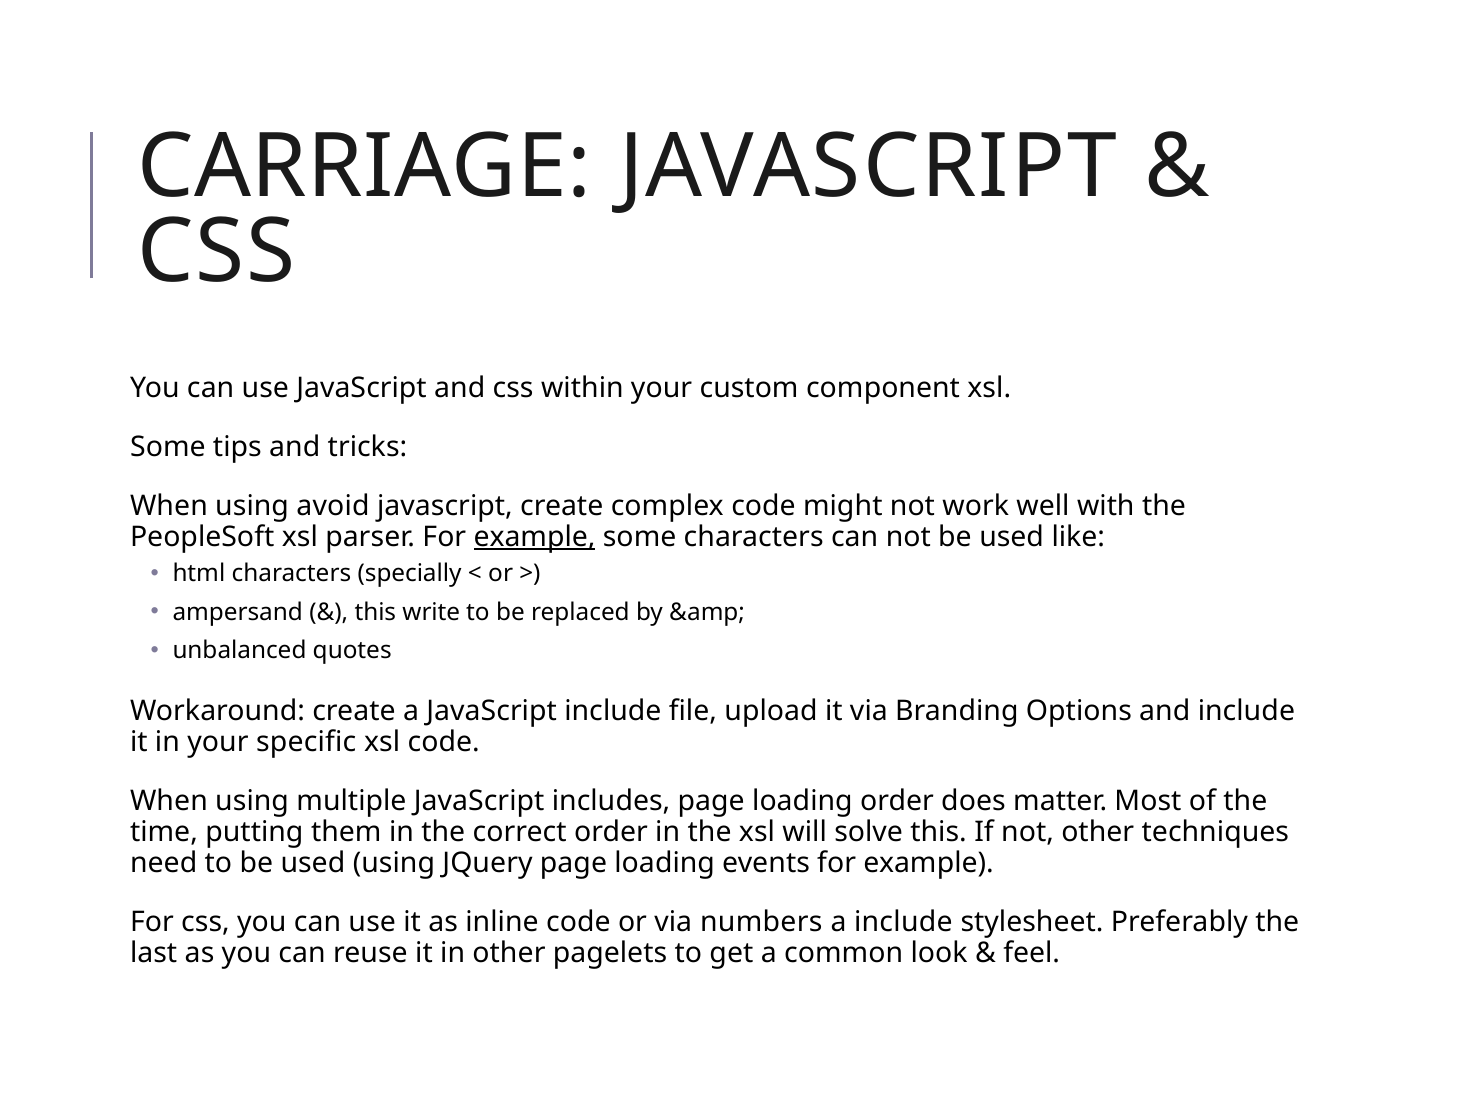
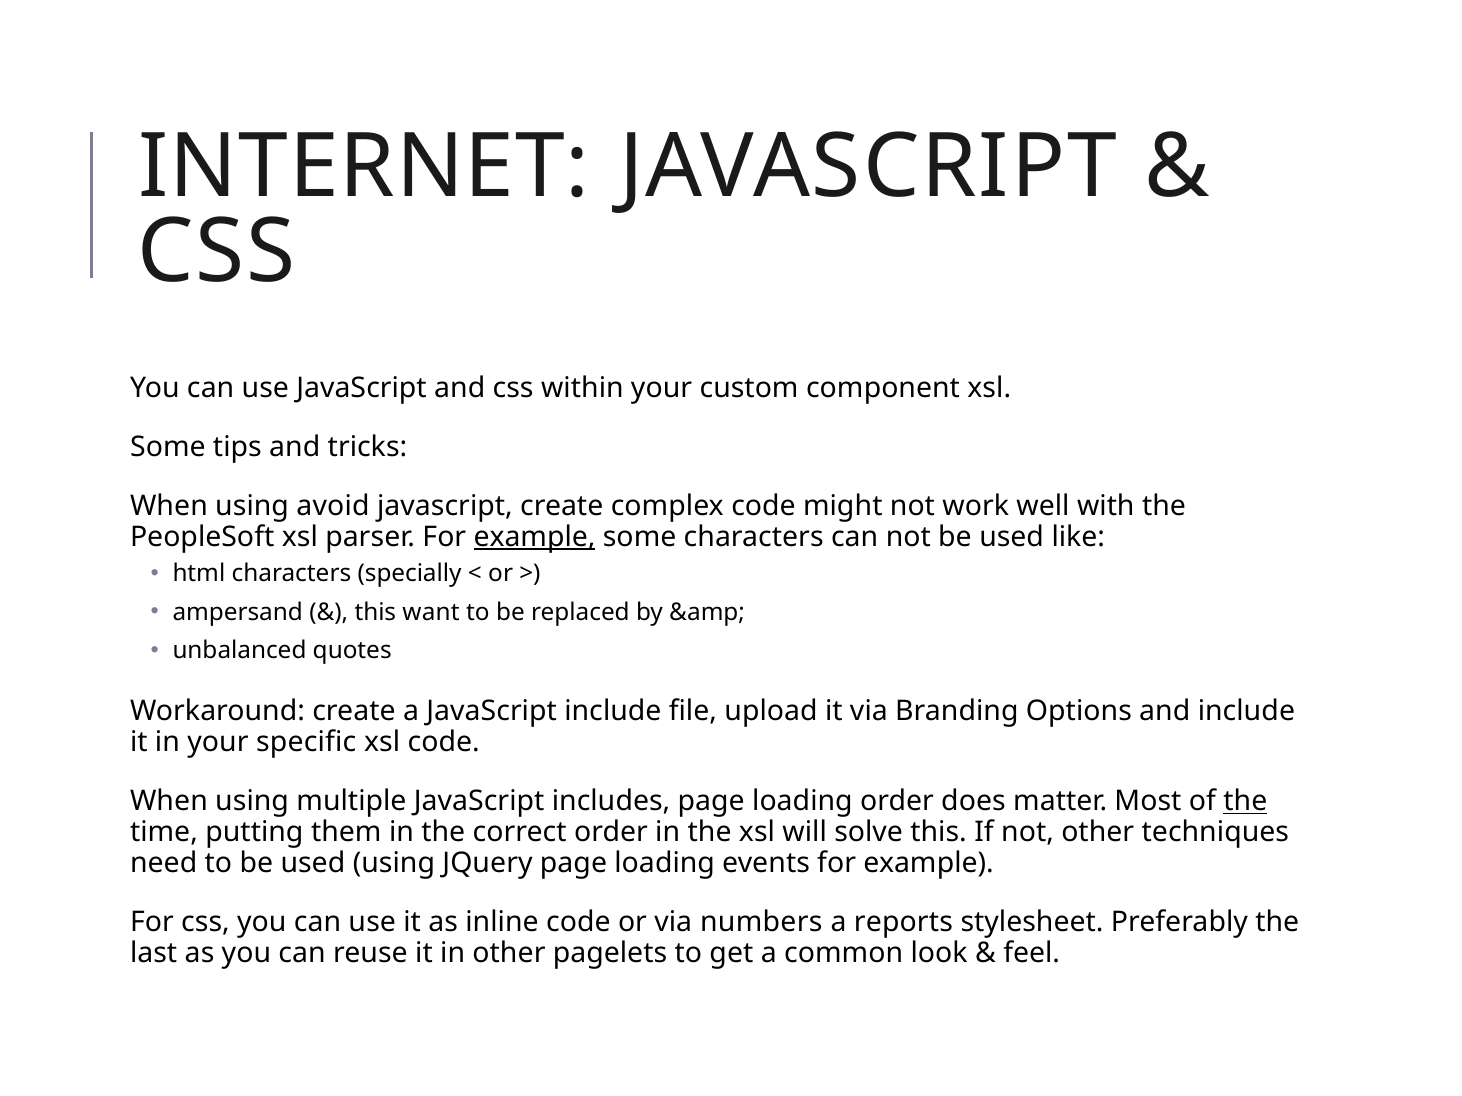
CARRIAGE: CARRIAGE -> INTERNET (364, 167)
write: write -> want (431, 612)
the underline: none -> present (1245, 802)
a include: include -> reports (903, 922)
